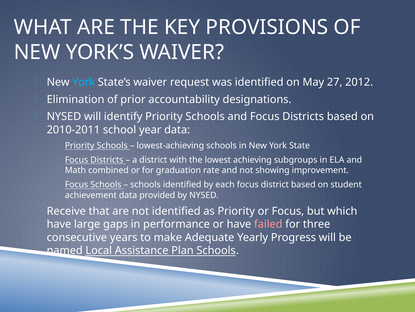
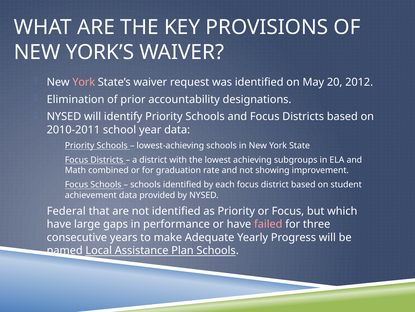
York colour: light blue -> pink (84, 82)
27: 27 -> 20 (335, 82)
Receive: Receive -> Federal (66, 211)
